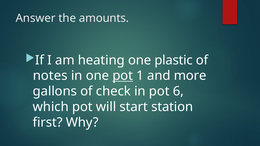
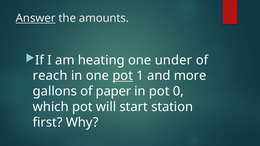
Answer underline: none -> present (36, 18)
plastic: plastic -> under (173, 60)
notes: notes -> reach (50, 76)
check: check -> paper (113, 91)
6: 6 -> 0 (178, 91)
